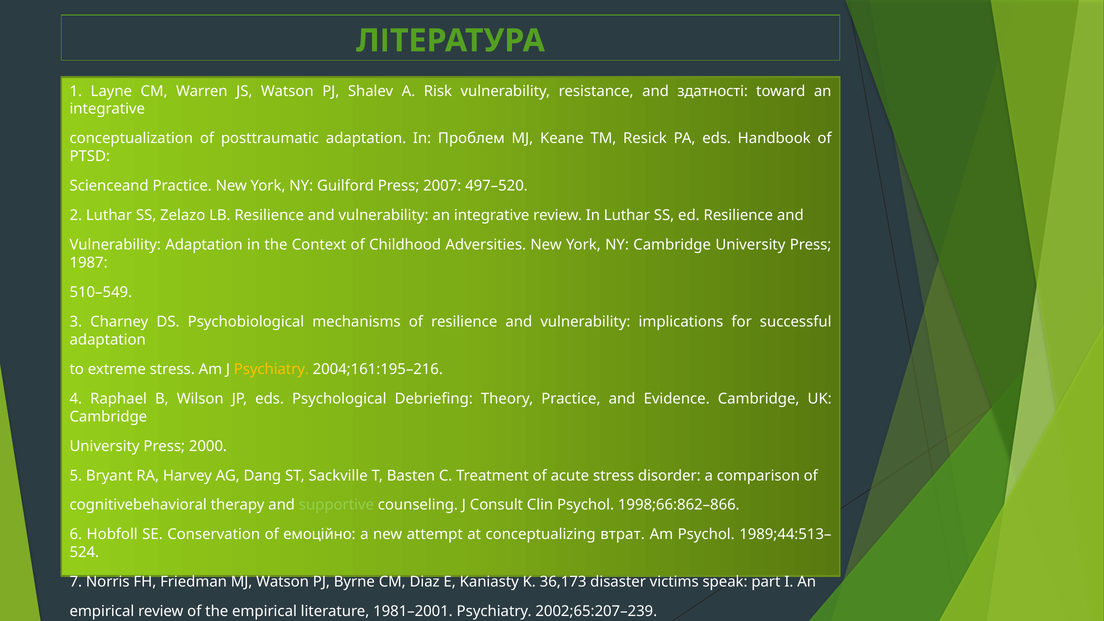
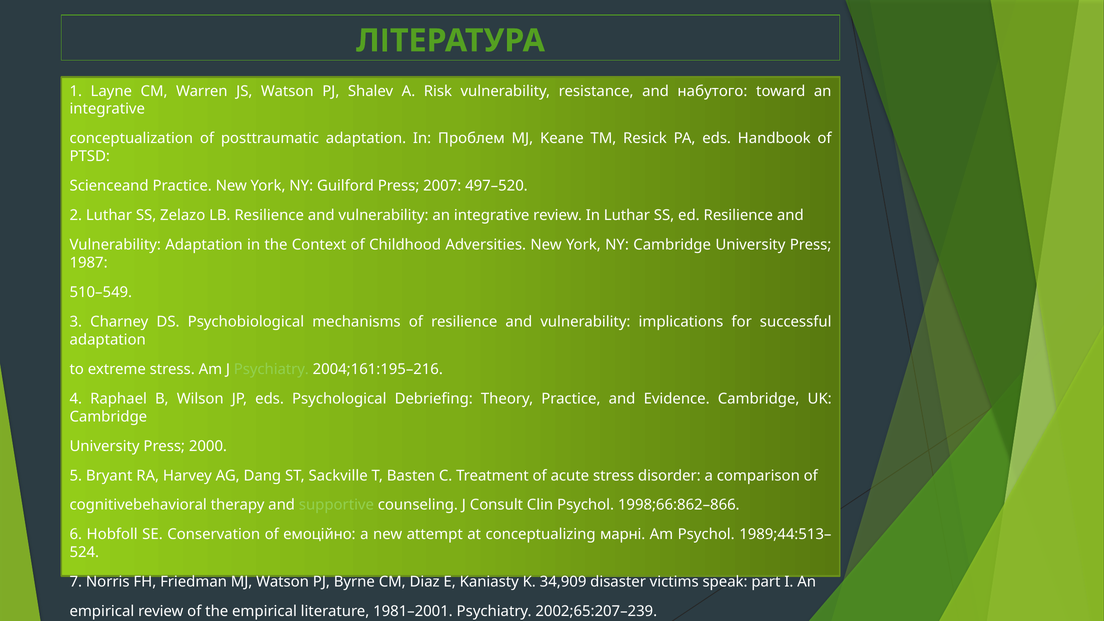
здатності: здатності -> набутого (712, 91)
Psychiatry colour: yellow -> light green (271, 369)
втрат: втрат -> марні (623, 534)
36,173: 36,173 -> 34,909 (563, 582)
